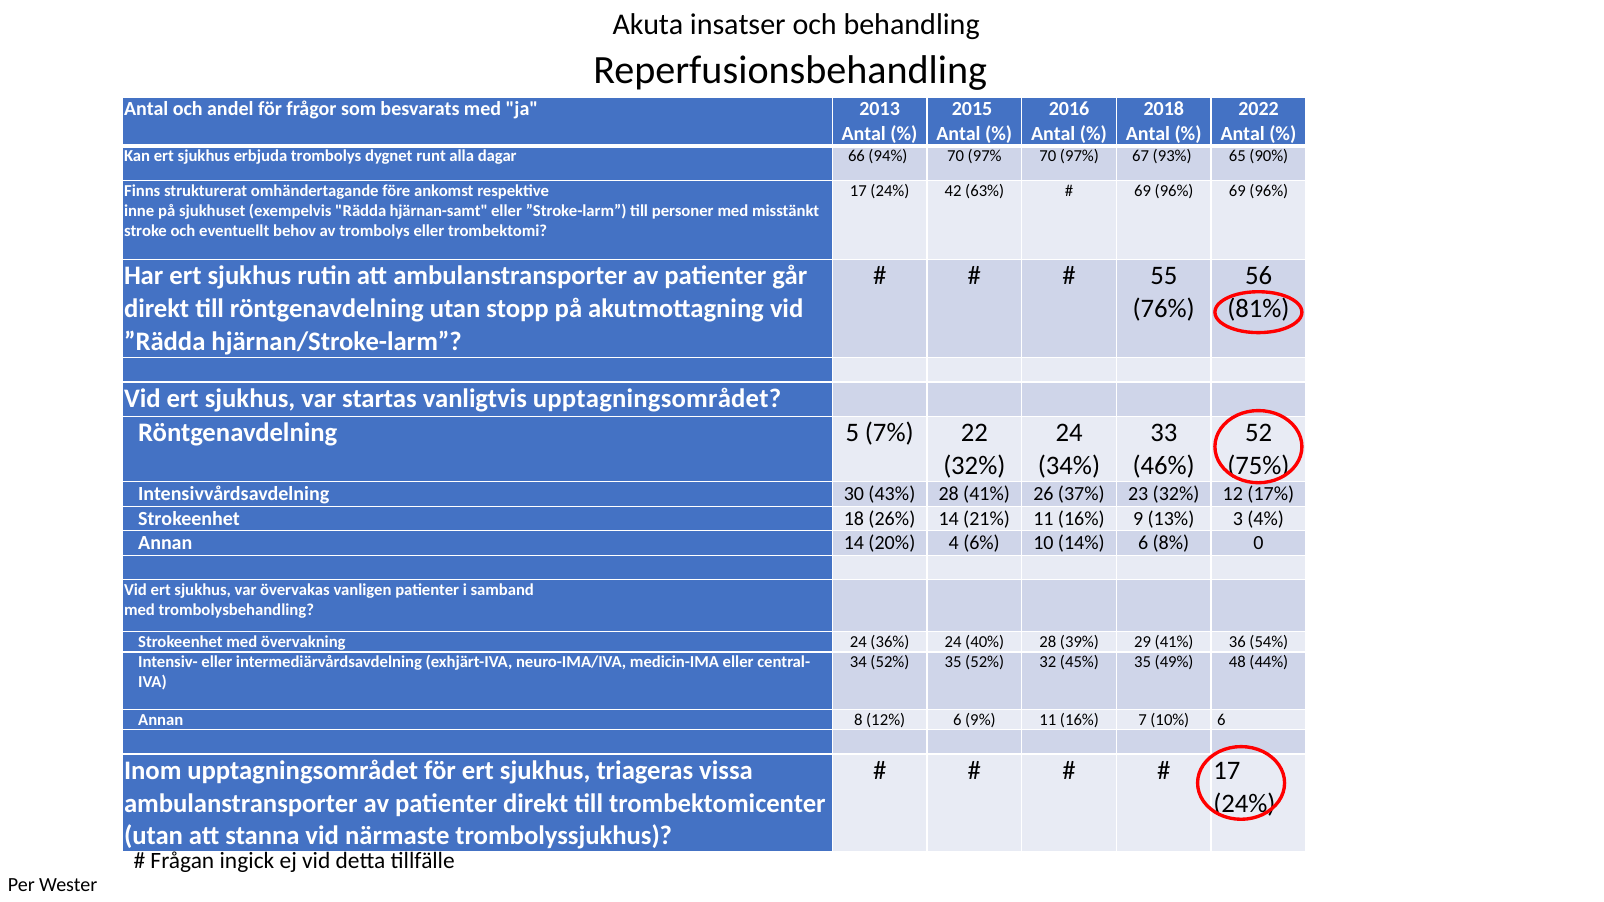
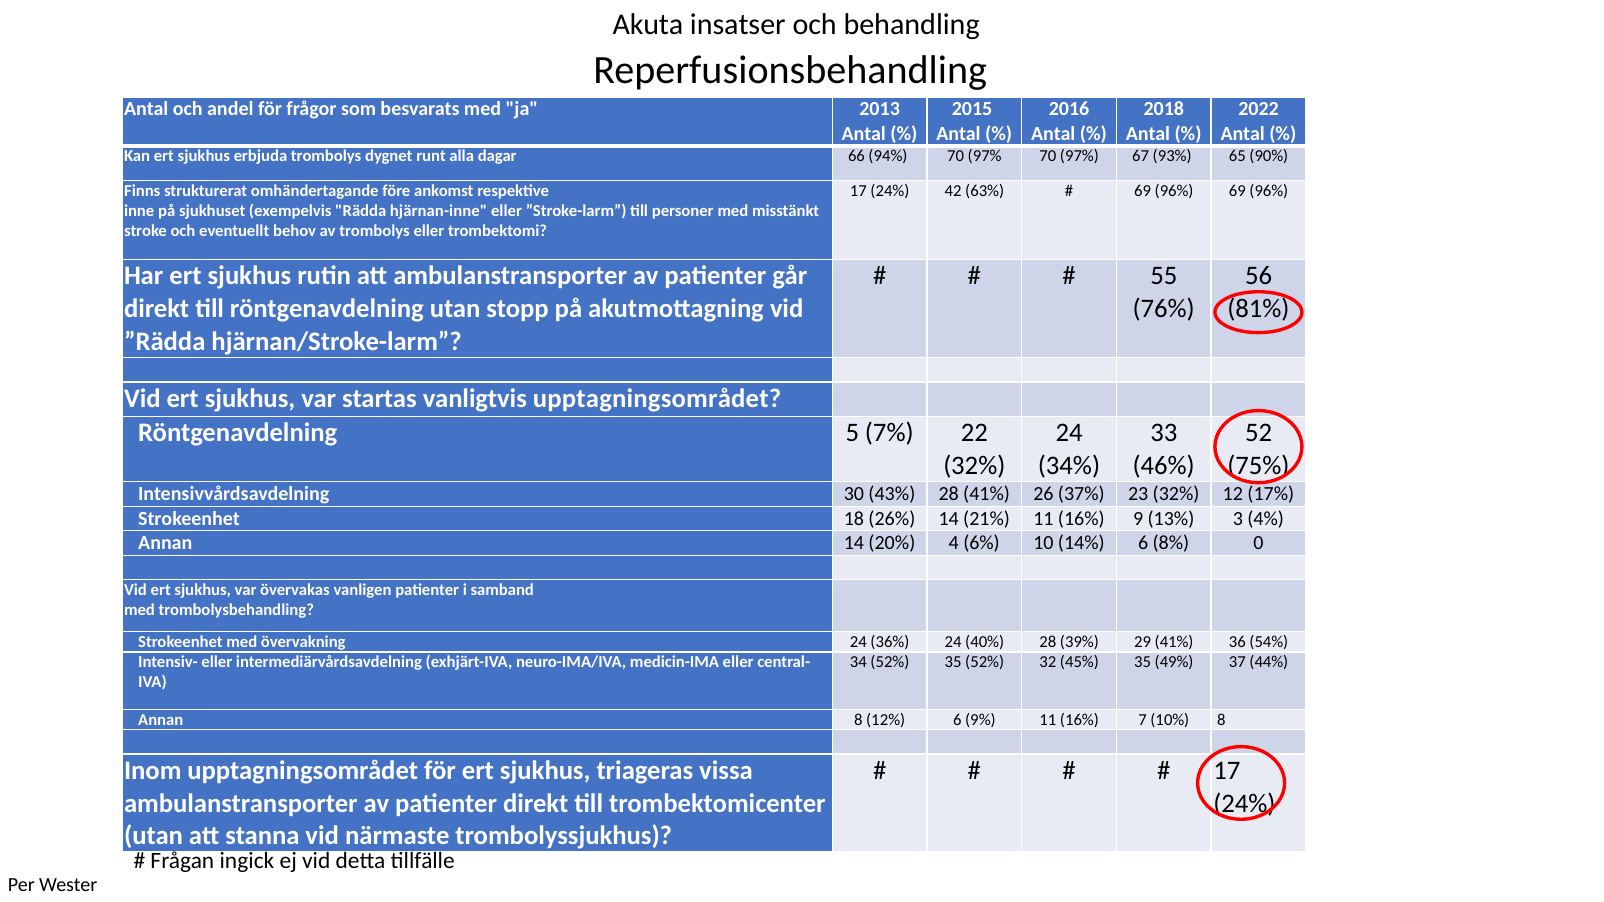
hjärnan-samt: hjärnan-samt -> hjärnan-inne (439, 211)
48: 48 -> 37 (1237, 662)
10% 6: 6 -> 8 (1221, 720)
